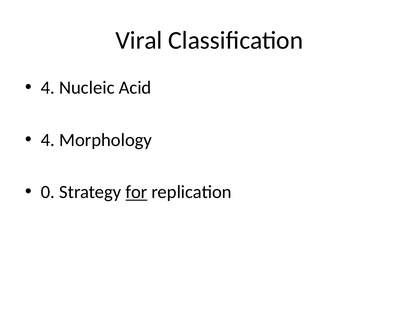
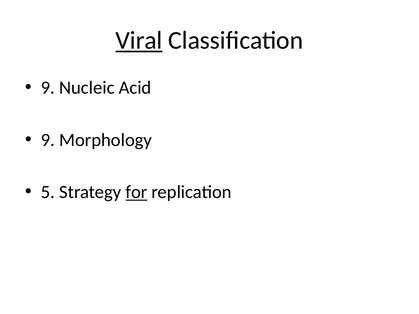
Viral underline: none -> present (139, 41)
4: 4 -> 9 (48, 88)
4: 4 -> 9 (48, 140)
0: 0 -> 5 (48, 192)
